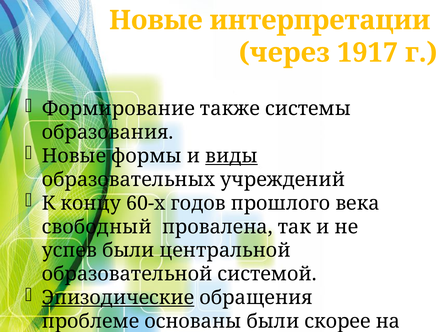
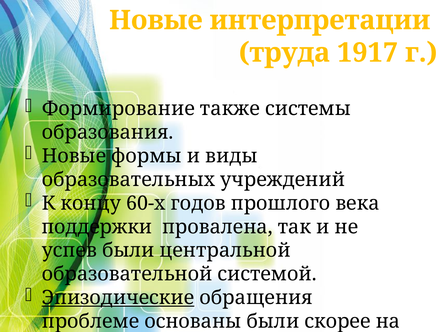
через: через -> труда (284, 53)
виды underline: present -> none (231, 156)
свободный: свободный -> поддержки (97, 227)
